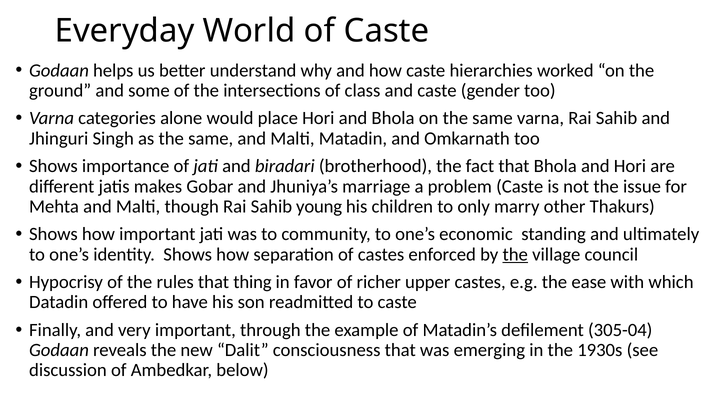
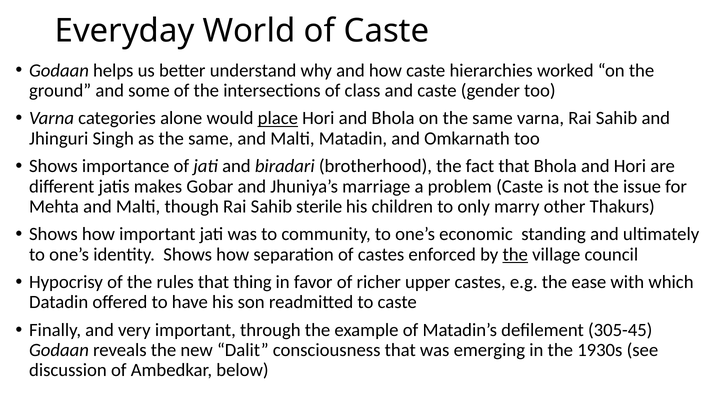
place underline: none -> present (278, 118)
young: young -> sterile (319, 207)
305-04: 305-04 -> 305-45 (620, 330)
